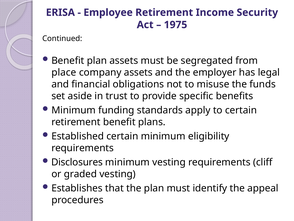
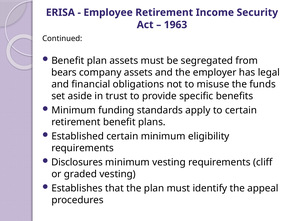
1975: 1975 -> 1963 (176, 25)
place: place -> bears (64, 72)
